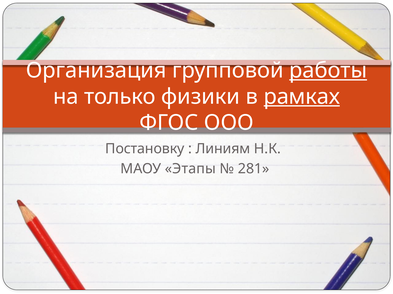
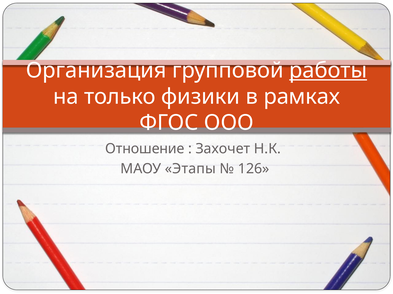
рамках underline: present -> none (302, 97)
Постановку: Постановку -> Отношение (145, 149)
Линиям: Линиям -> Захочет (223, 149)
281: 281 -> 126 (254, 169)
